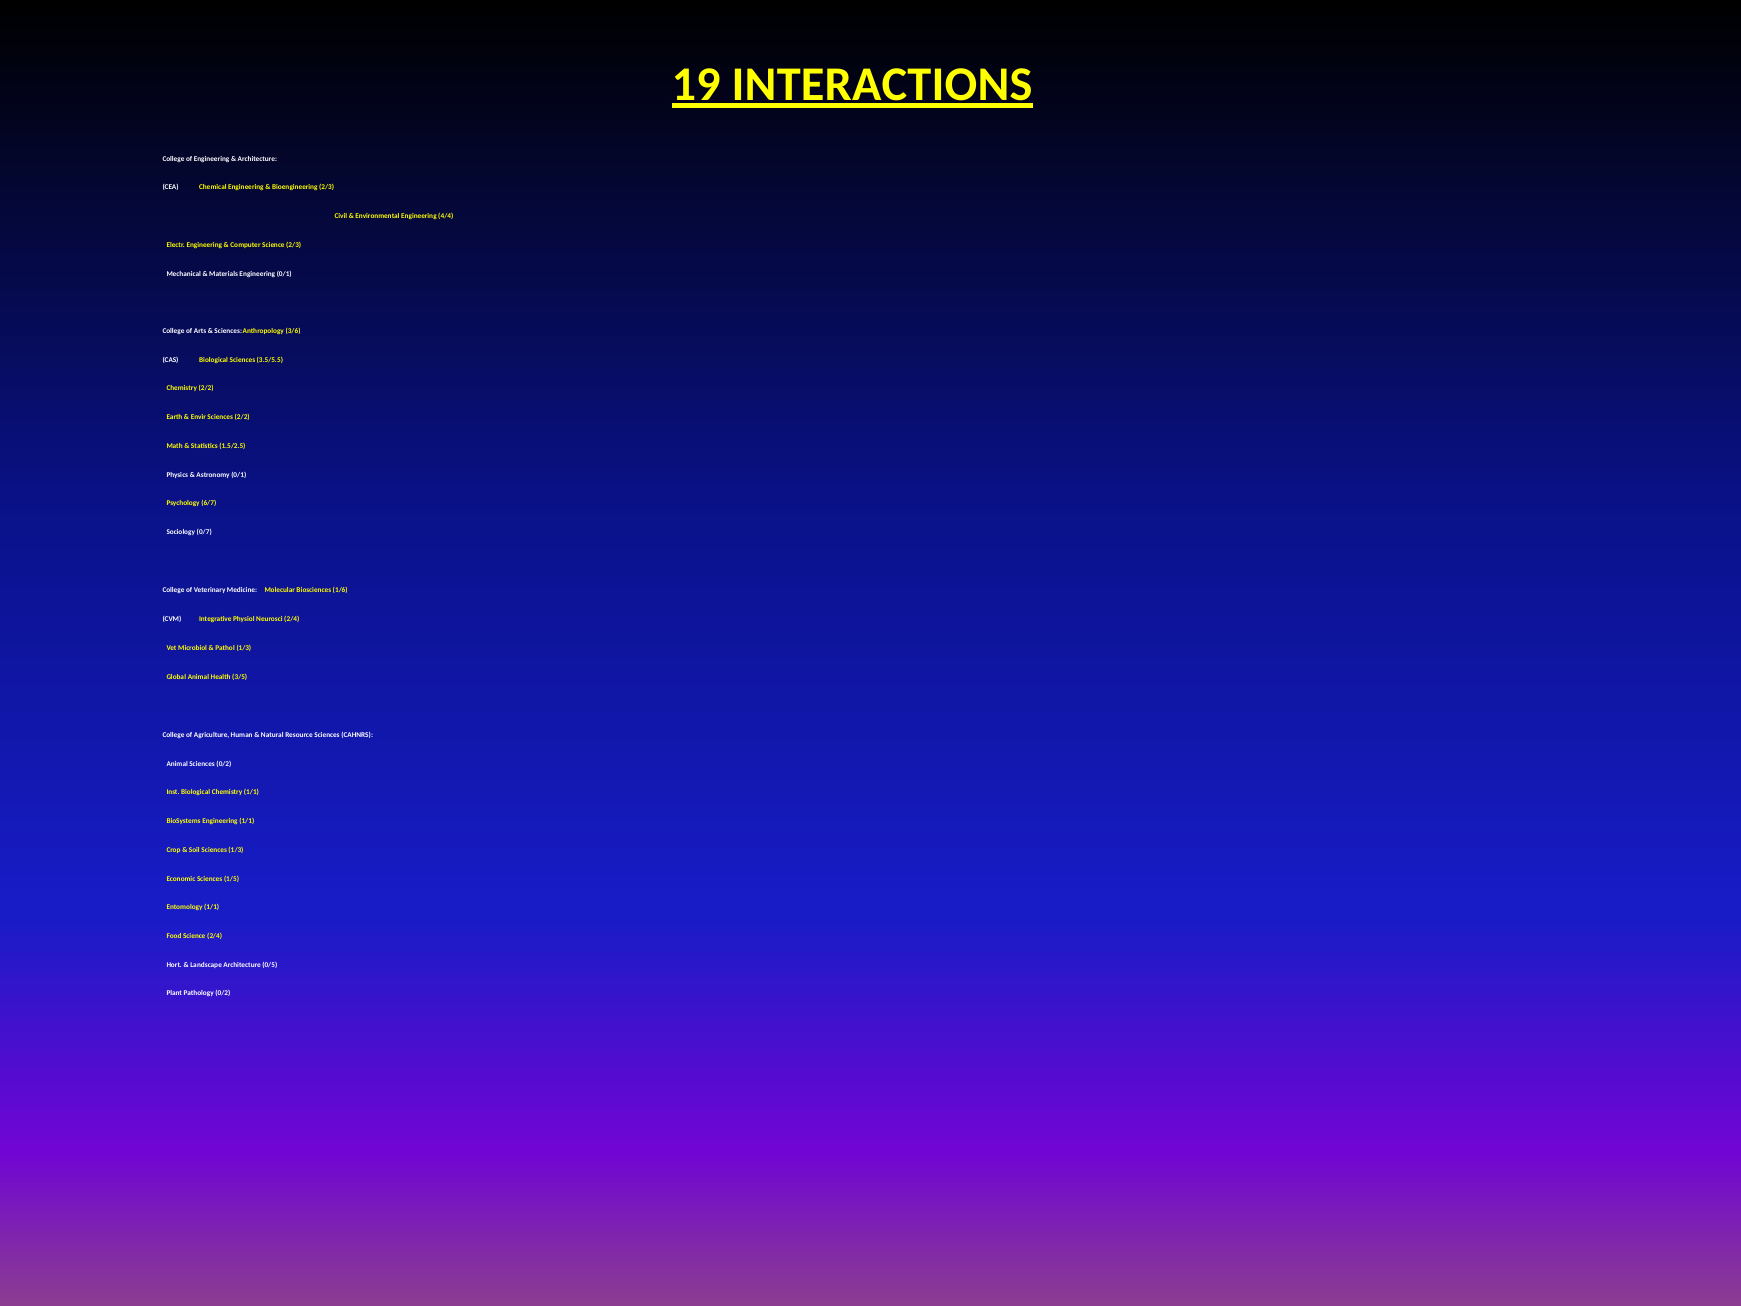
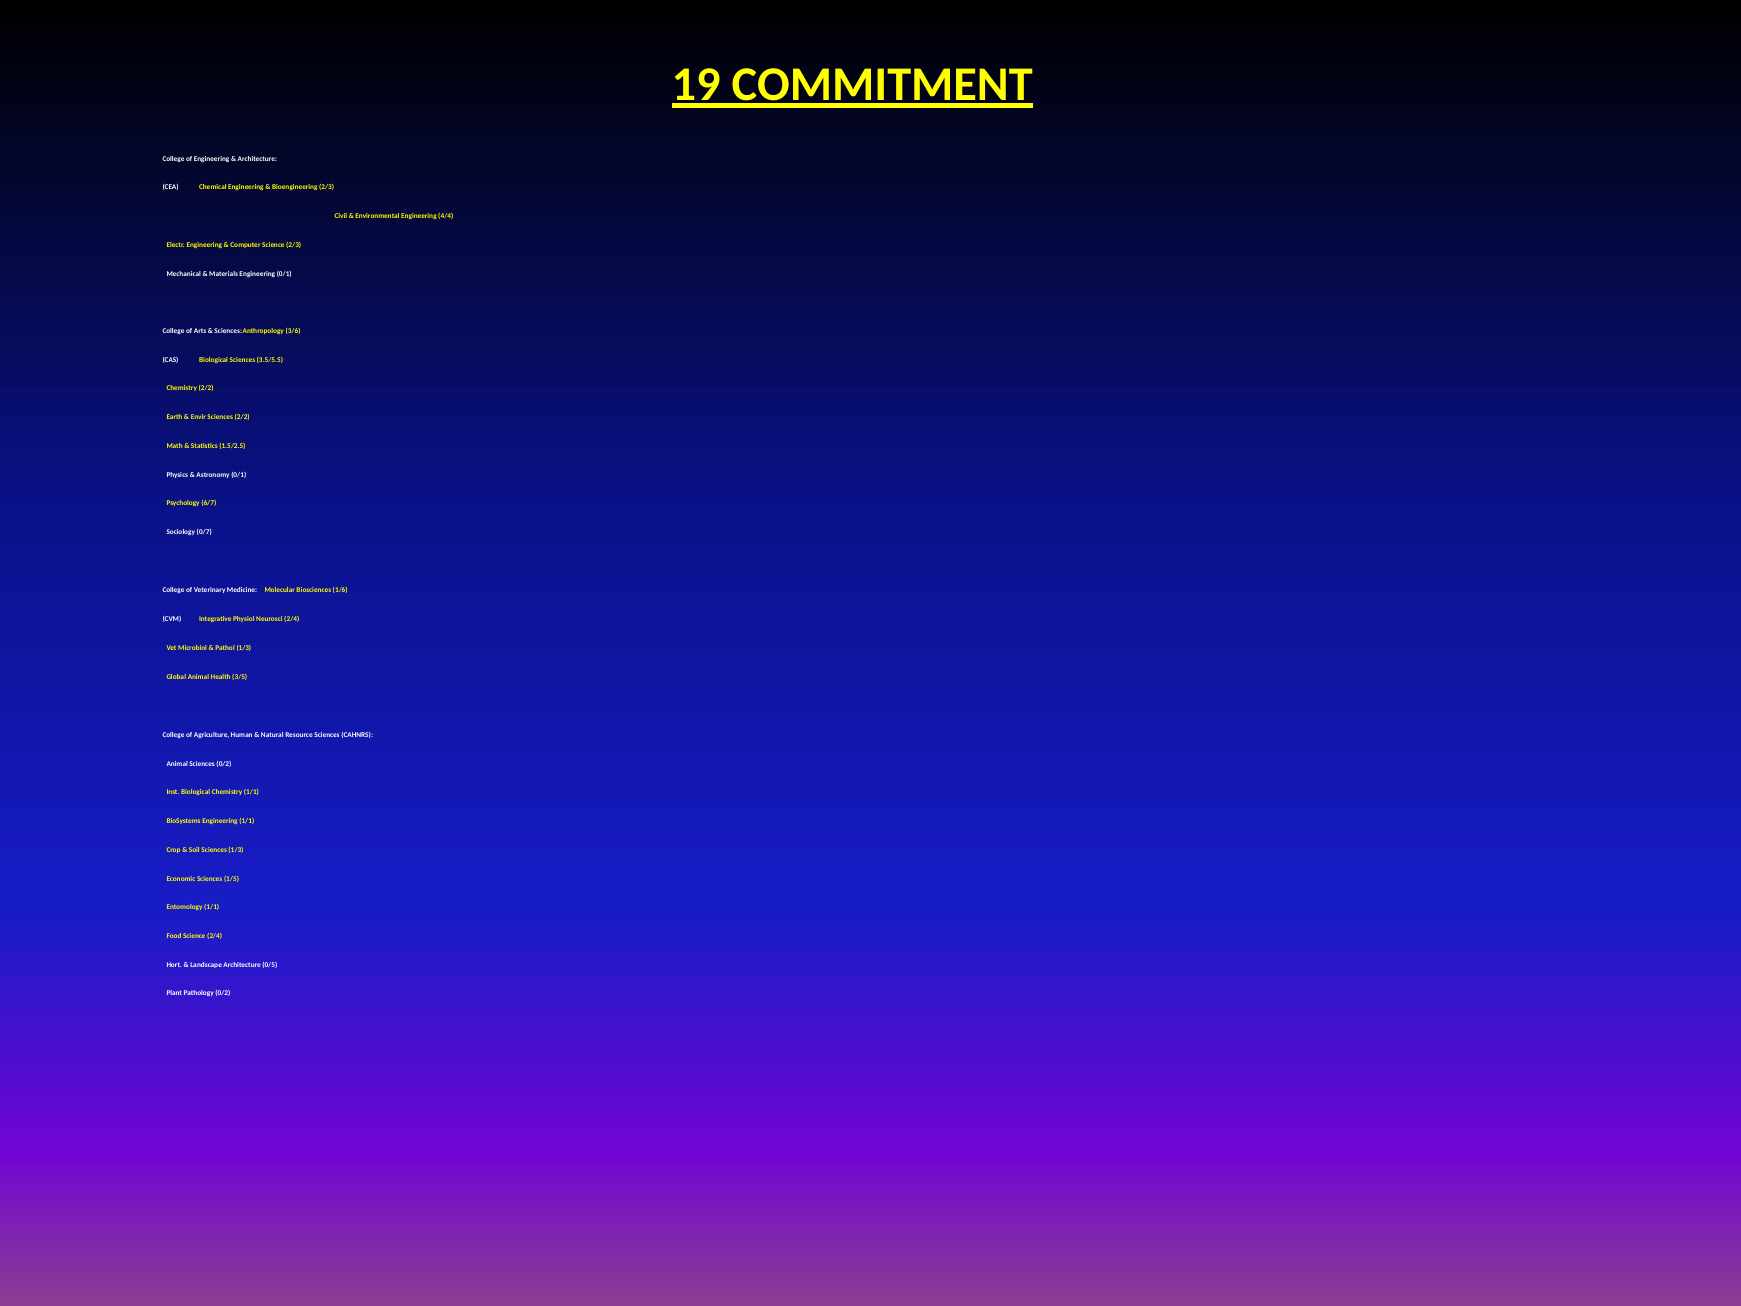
INTERACTIONS: INTERACTIONS -> COMMITMENT (882, 85)
